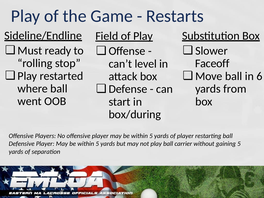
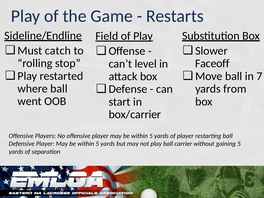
ready: ready -> catch (58, 51)
6: 6 -> 7 (259, 76)
box/during: box/during -> box/carrier (135, 114)
